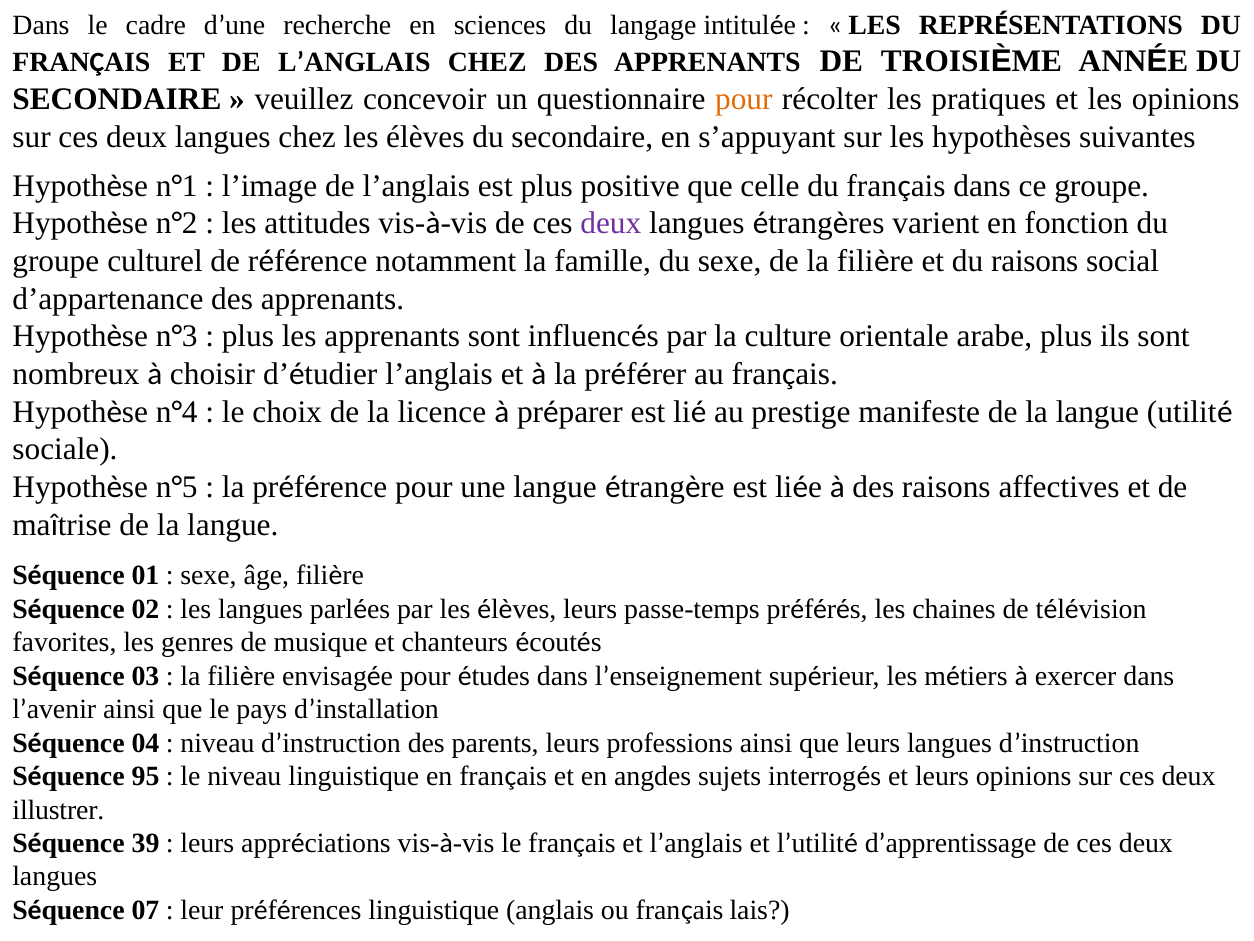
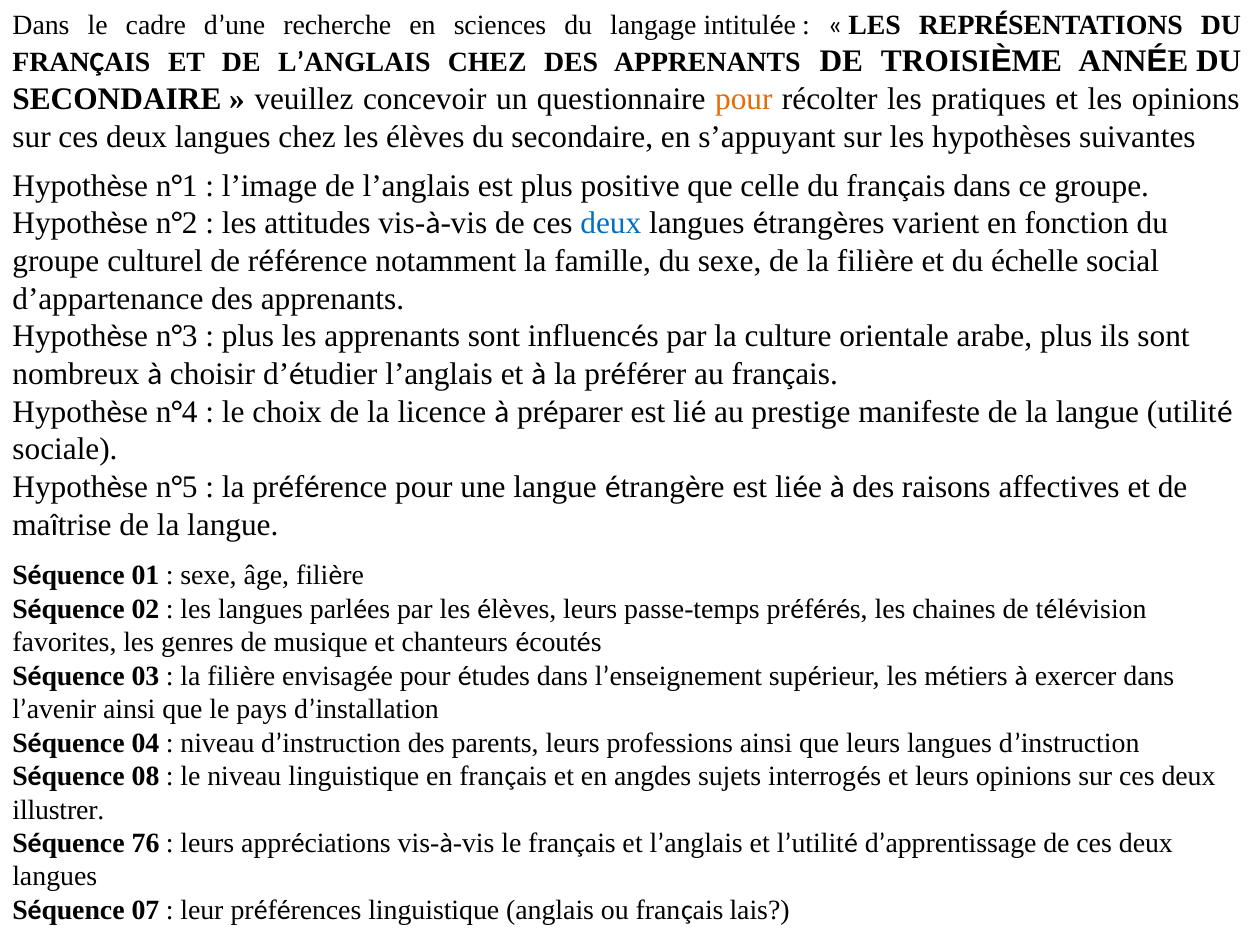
deux colour: purple -> blue (611, 224)
du raisons: raisons -> échelle (1035, 261)
95: 95 -> 08 (146, 776)
39: 39 -> 76 (146, 843)
